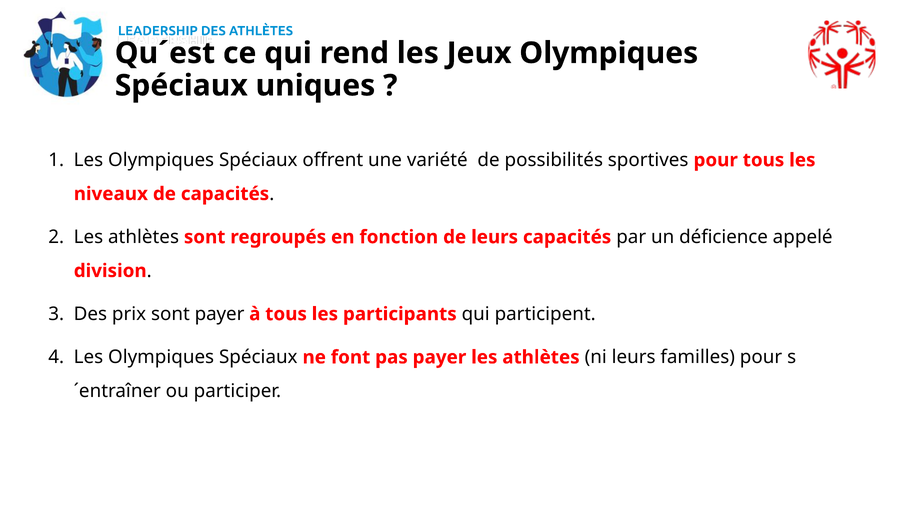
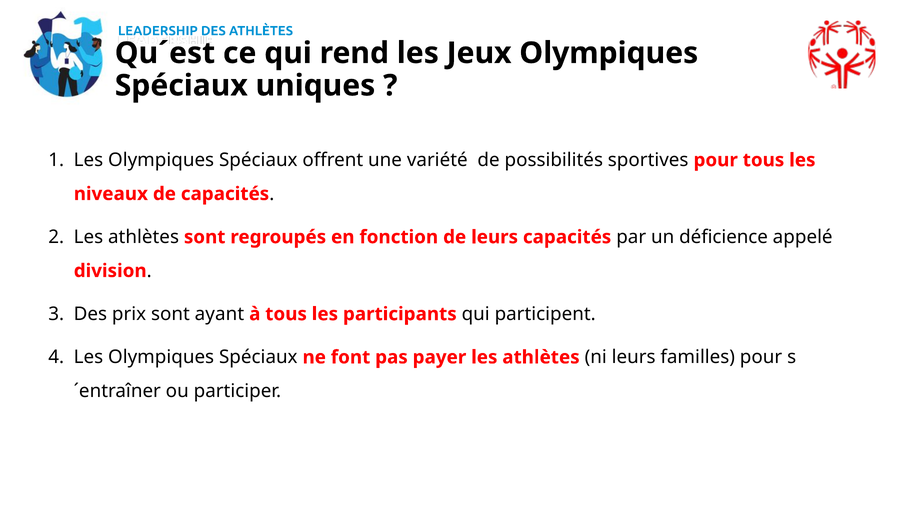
sont payer: payer -> ayant (219, 314)
